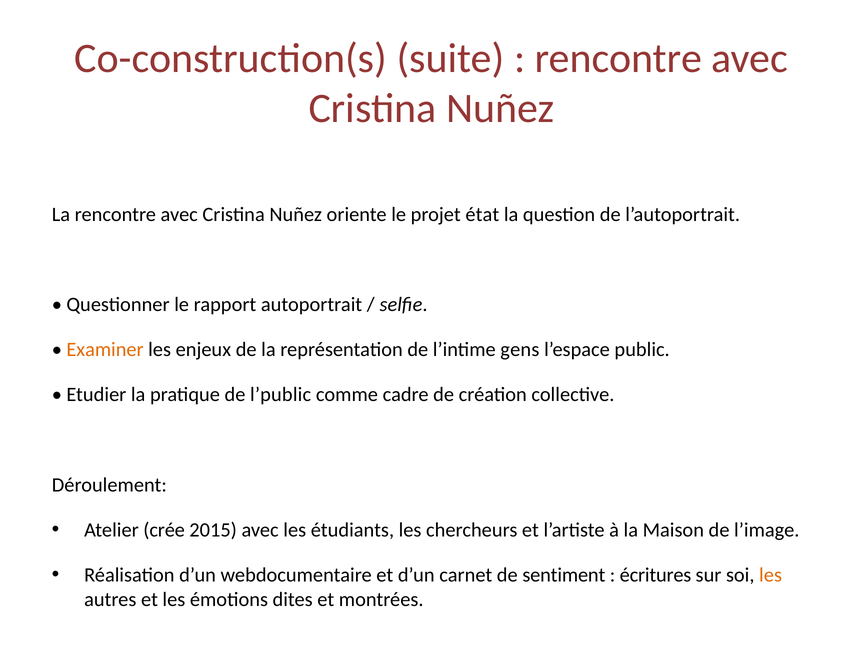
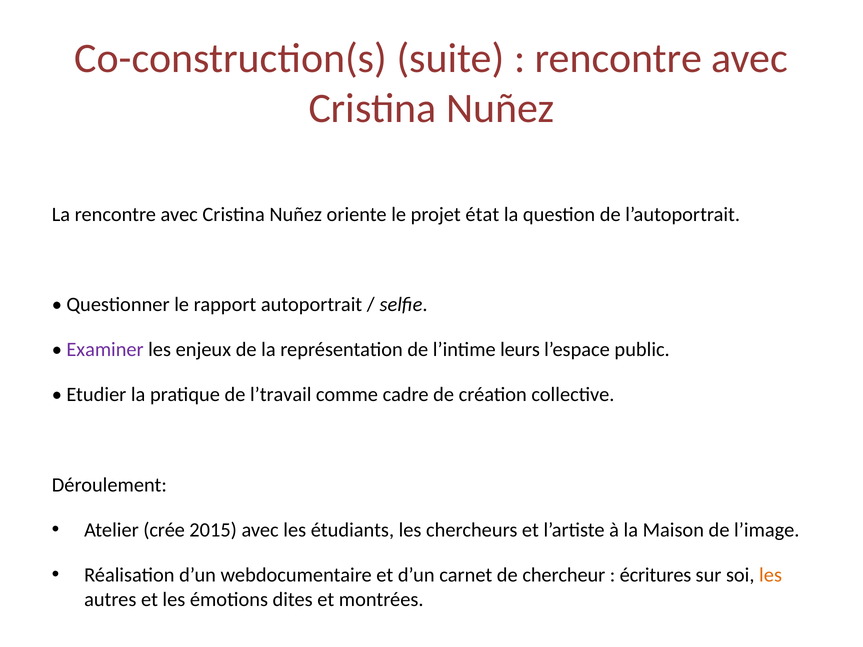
Examiner colour: orange -> purple (105, 350)
gens: gens -> leurs (520, 350)
l’public: l’public -> l’travail (281, 395)
sentiment: sentiment -> chercheur (564, 575)
